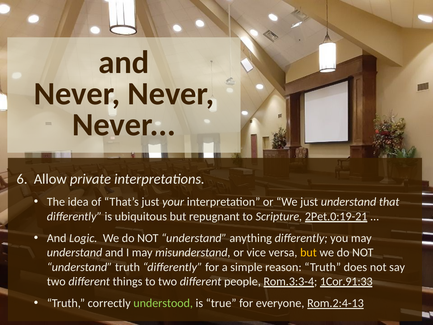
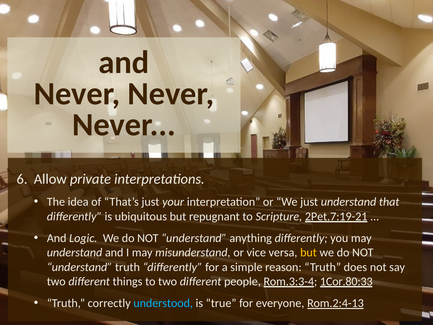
2Pet.0:19-21: 2Pet.0:19-21 -> 2Pet.7:19-21 (336, 216)
1Cor.91:33: 1Cor.91:33 -> 1Cor.80:33 (346, 281)
understood colour: light green -> light blue (163, 303)
